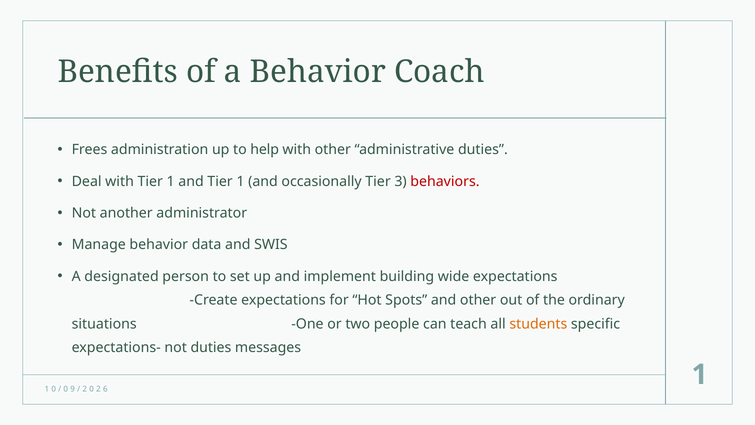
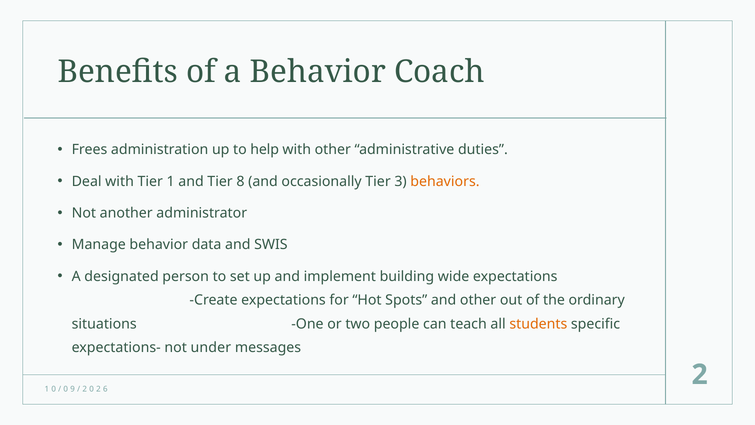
and Tier 1: 1 -> 8 (240, 181)
behaviors colour: red -> orange (445, 181)
not duties: duties -> under (211, 347)
1: 1 -> 2 (700, 374)
